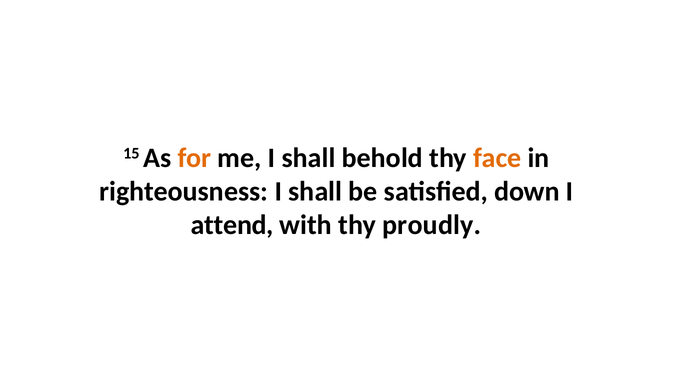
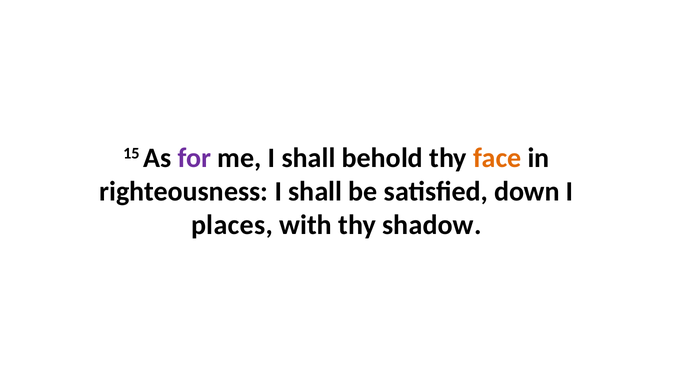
for colour: orange -> purple (194, 158)
attend: attend -> places (232, 225)
proudly: proudly -> shadow (432, 225)
